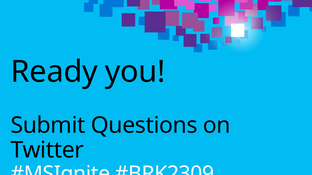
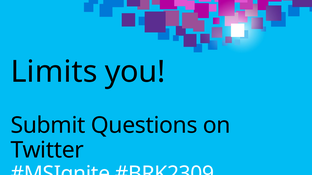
Ready: Ready -> Limits (54, 72)
